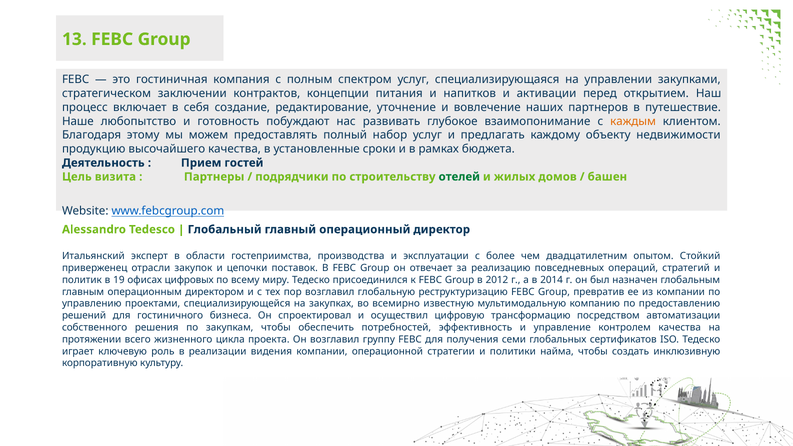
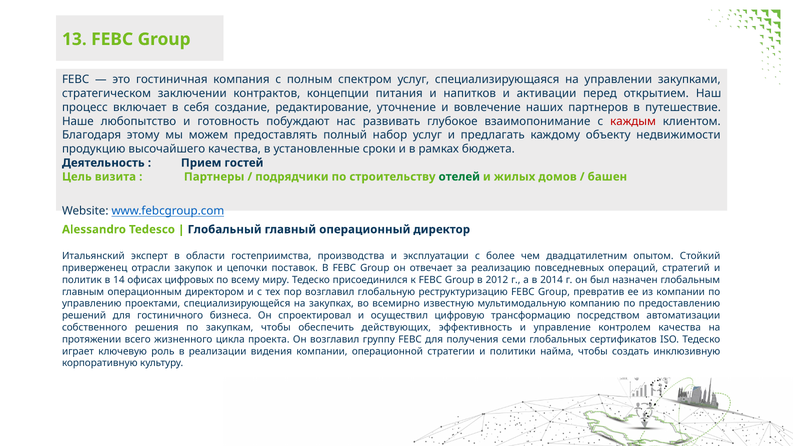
каждым colour: orange -> red (633, 121)
19: 19 -> 14 (119, 280)
потребностей: потребностей -> действующих (396, 328)
